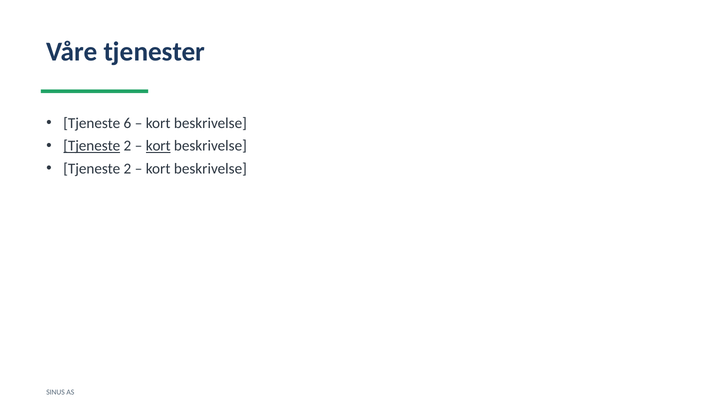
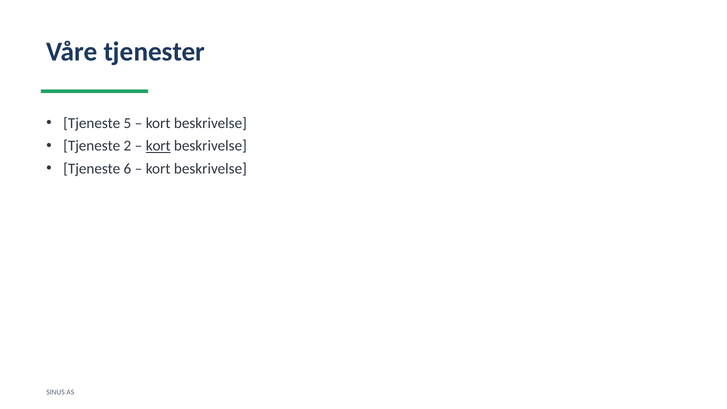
6: 6 -> 5 (127, 123)
Tjeneste underline: present -> none (92, 146)
2: 2 -> 6 (127, 169)
